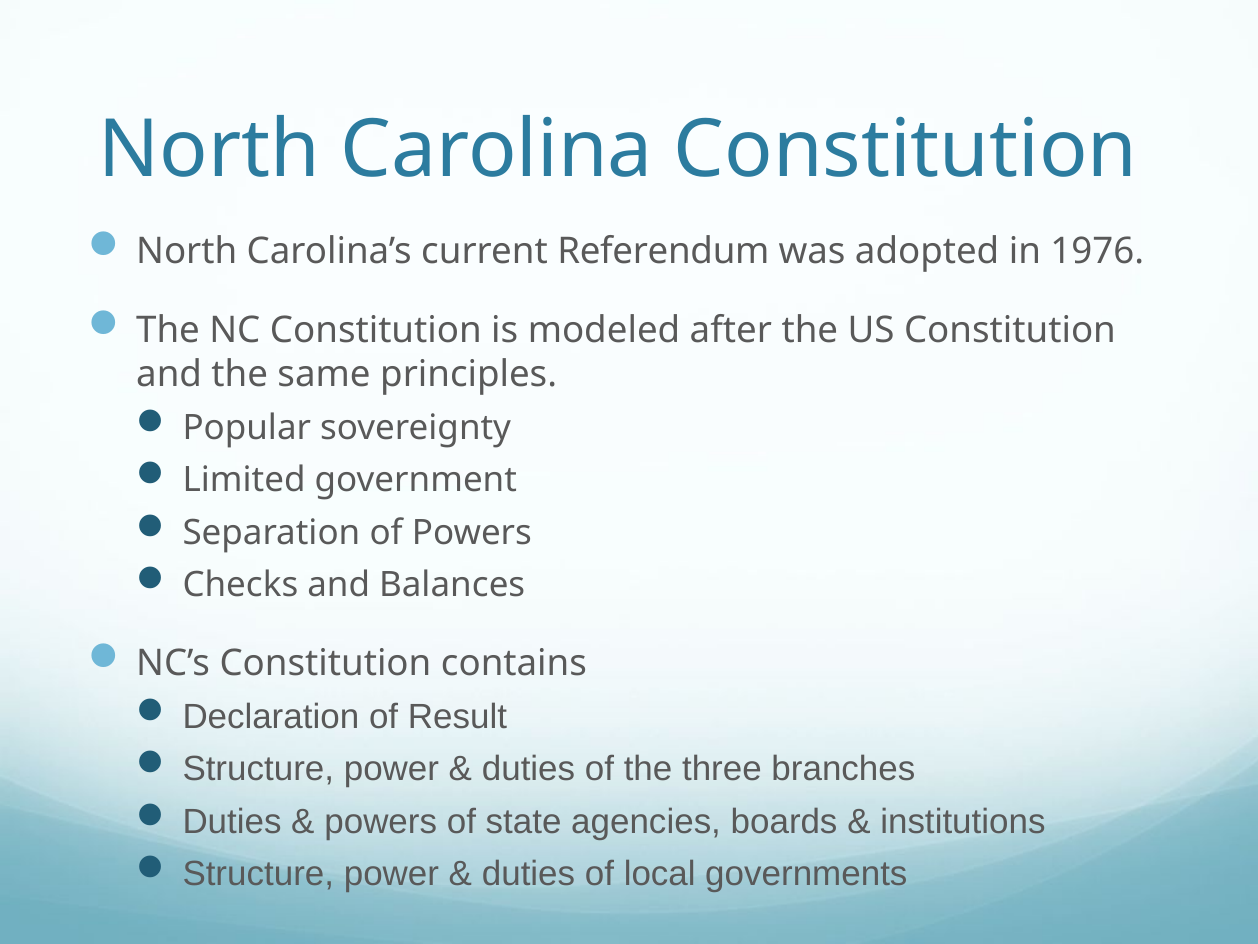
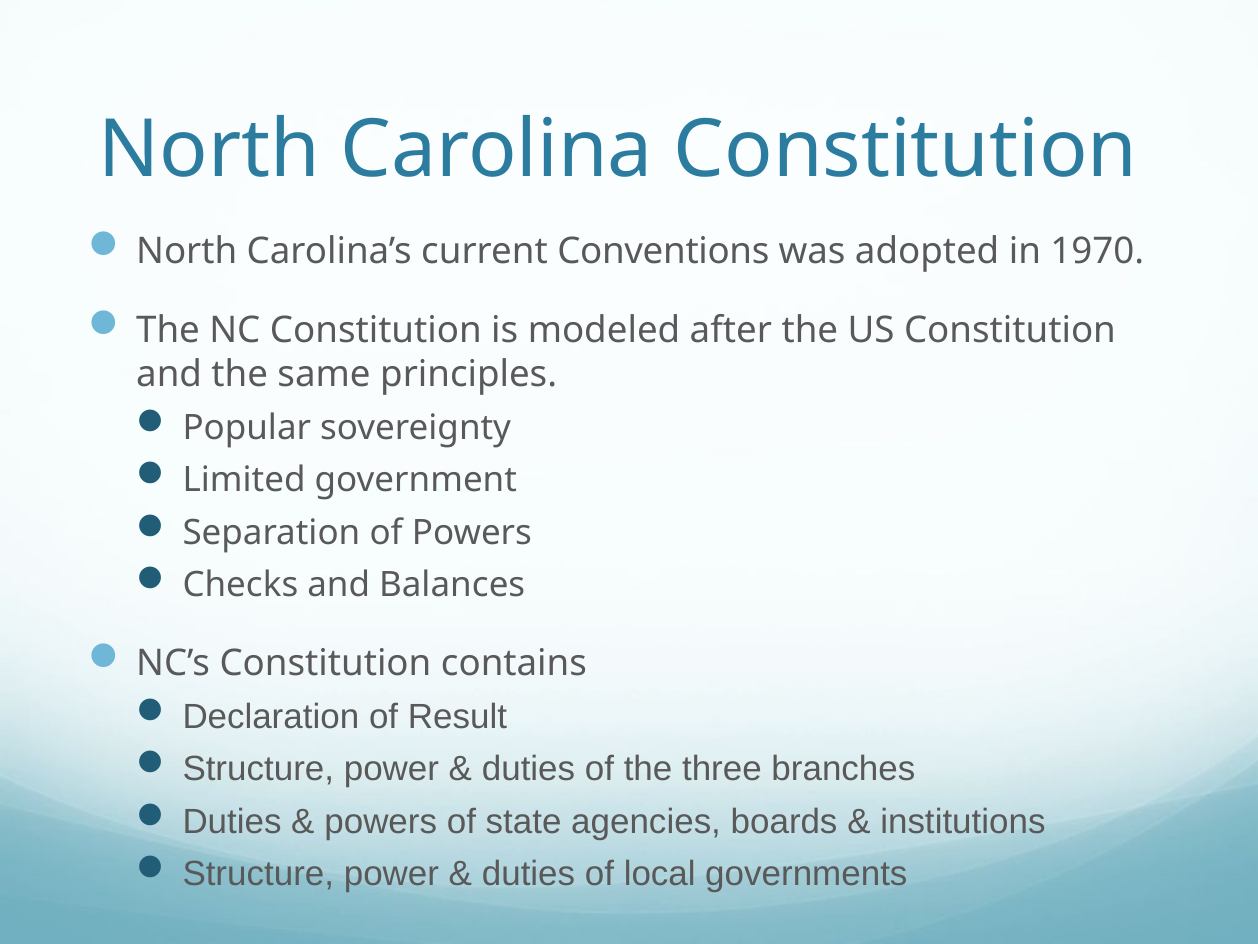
Referendum: Referendum -> Conventions (663, 251)
1976: 1976 -> 1970 (1097, 251)
